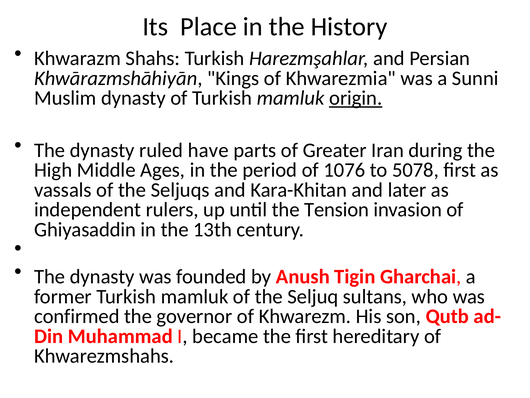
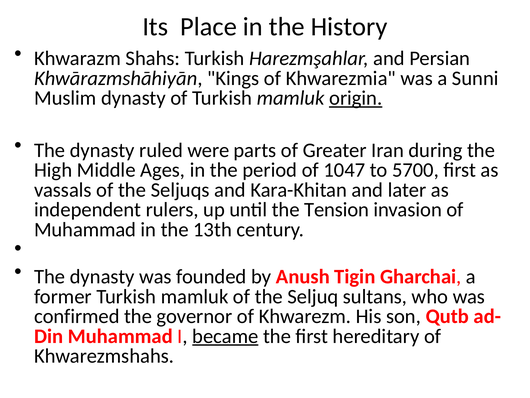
have: have -> were (208, 150)
1076: 1076 -> 1047 (344, 170)
5078: 5078 -> 5700 (415, 170)
Ghiyasaddin: Ghiyasaddin -> Muhammad (85, 229)
became underline: none -> present (225, 336)
